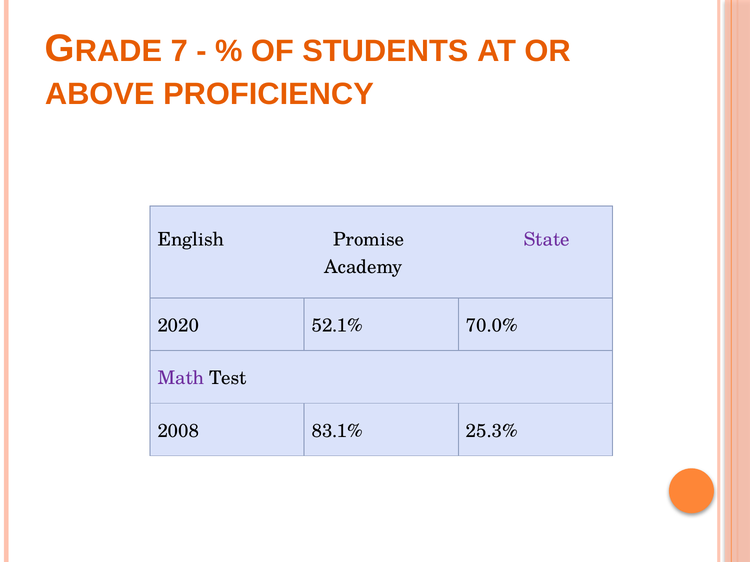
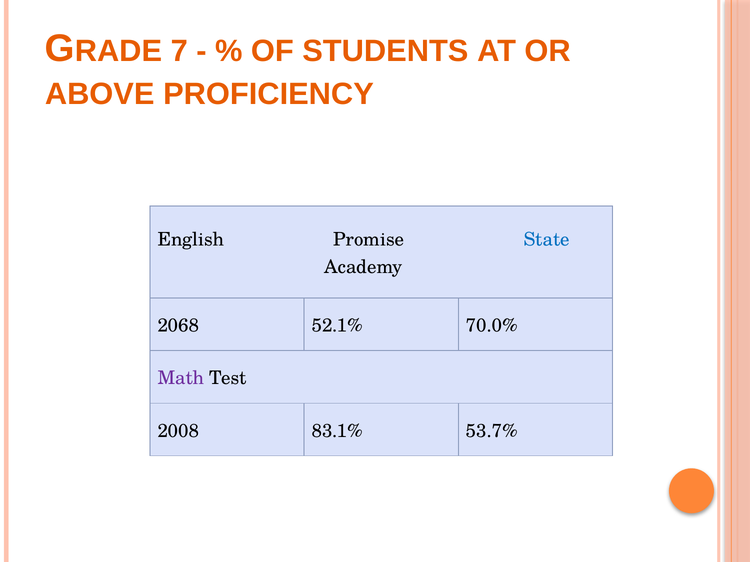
State colour: purple -> blue (547, 240)
2020: 2020 -> 2068 (178, 326)
25.3%: 25.3% -> 53.7% (492, 431)
